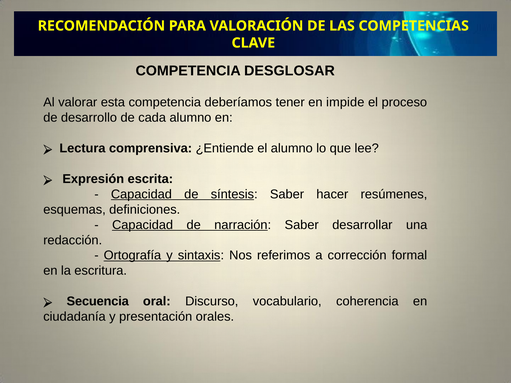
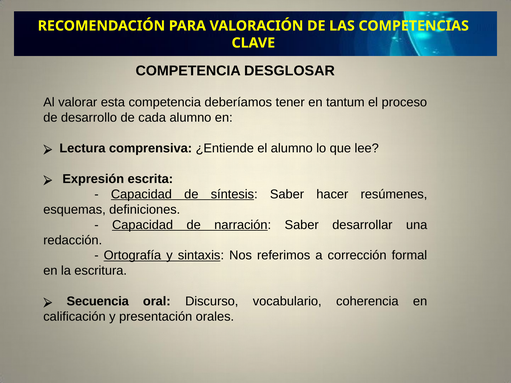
impide: impide -> tantum (345, 102)
ciudadanía: ciudadanía -> calificación (74, 317)
